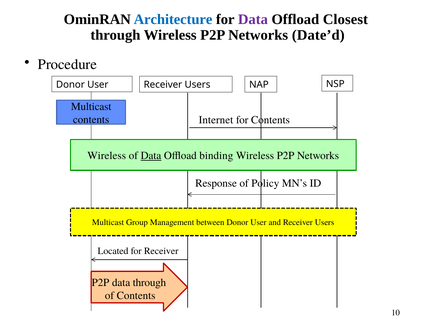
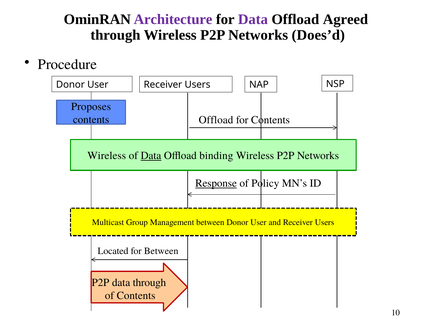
Architecture colour: blue -> purple (173, 19)
Closest: Closest -> Agreed (345, 19)
Date’d: Date’d -> Does’d (318, 35)
Multicast: Multicast -> Proposes (91, 107)
Internet: Internet -> Offload (216, 120)
Response underline: none -> present (216, 184)
for Receiver: Receiver -> Between (161, 252)
